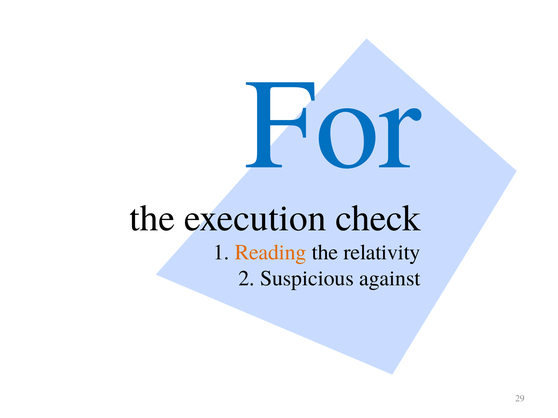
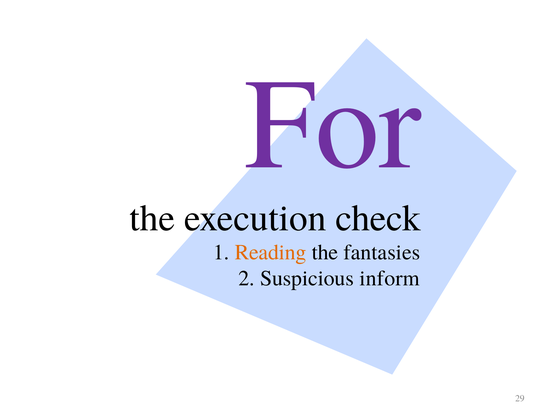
For colour: blue -> purple (333, 125)
relativity: relativity -> fantasies (382, 253)
against: against -> inform (390, 279)
